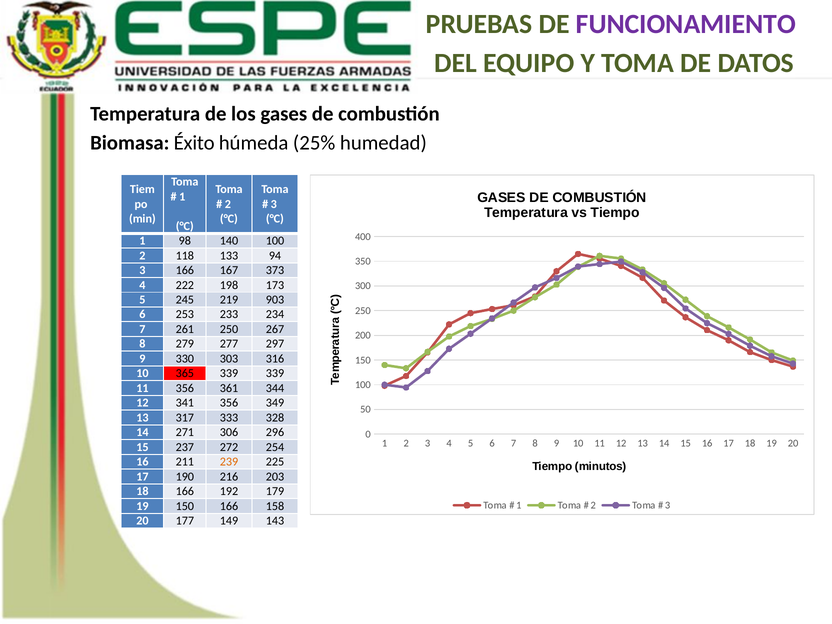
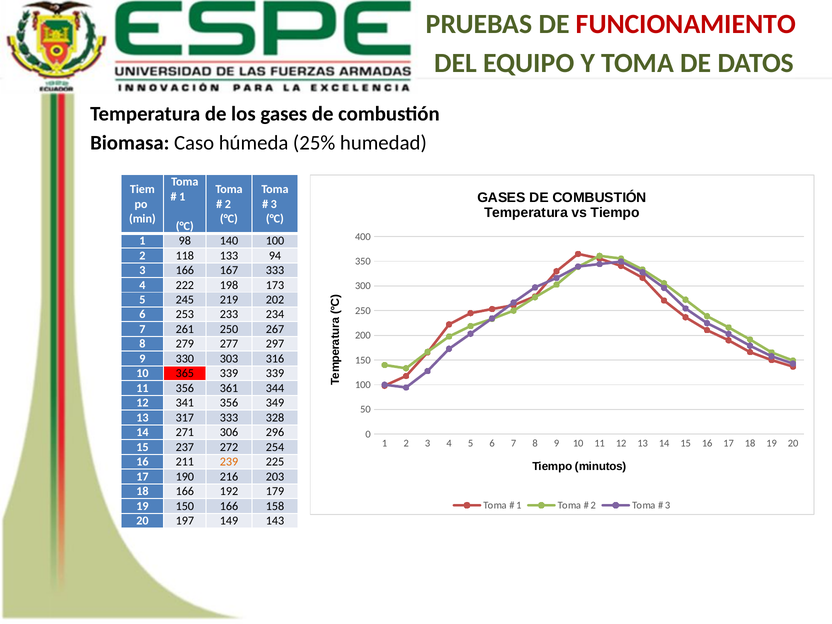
FUNCIONAMIENTO colour: purple -> red (686, 24)
Éxito: Éxito -> Caso (194, 143)
167 373: 373 -> 333 (275, 270)
903: 903 -> 202 (275, 300)
177: 177 -> 197 (185, 521)
